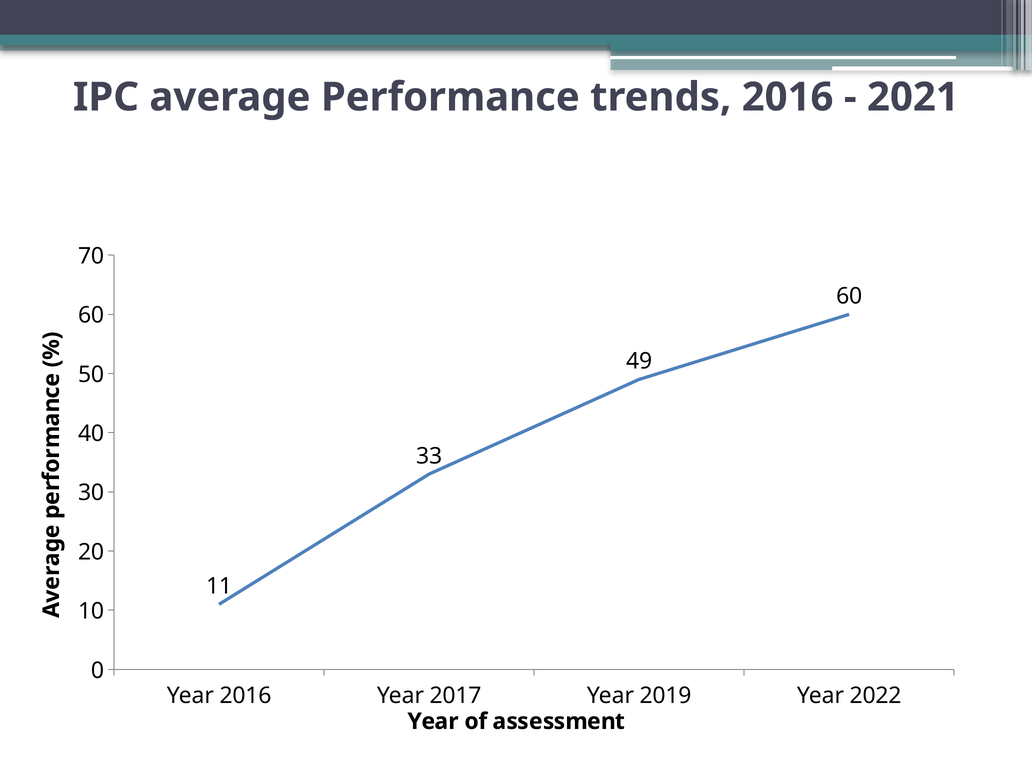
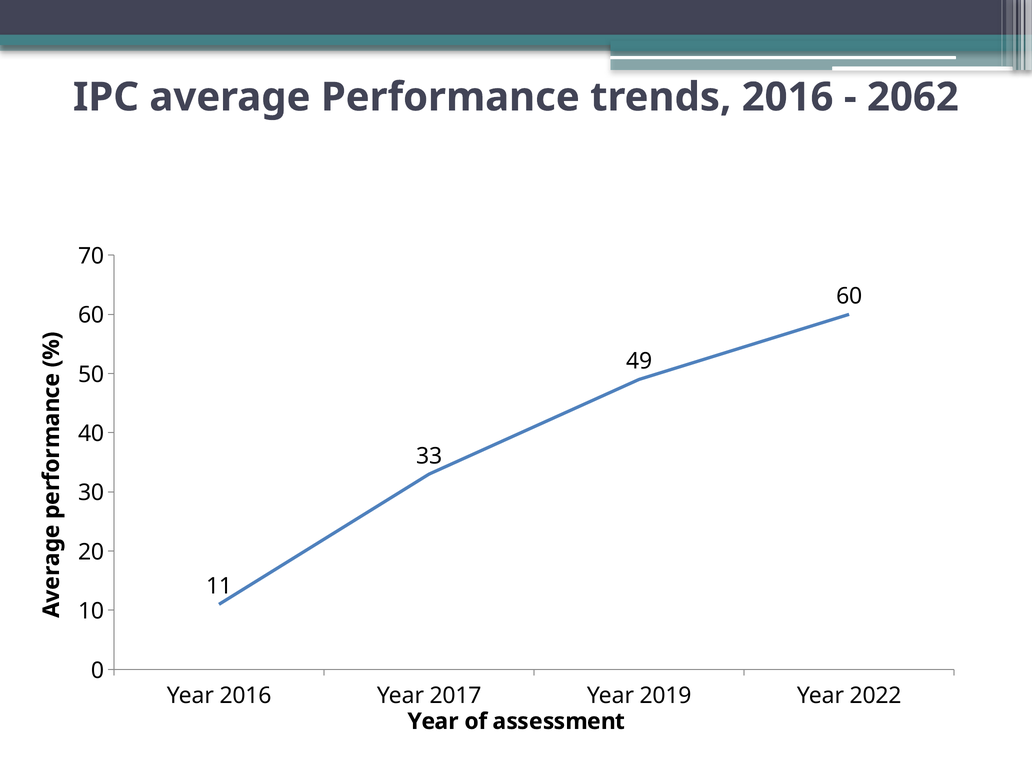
2021: 2021 -> 2062 (913, 97)
